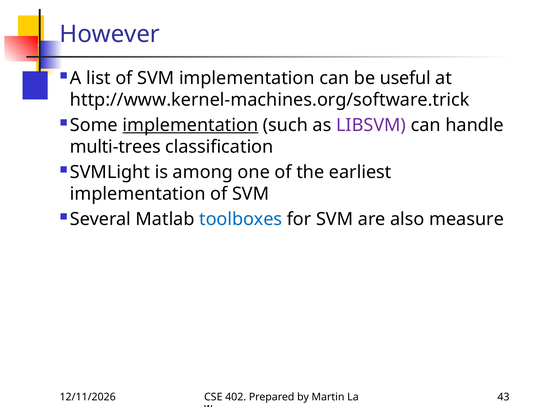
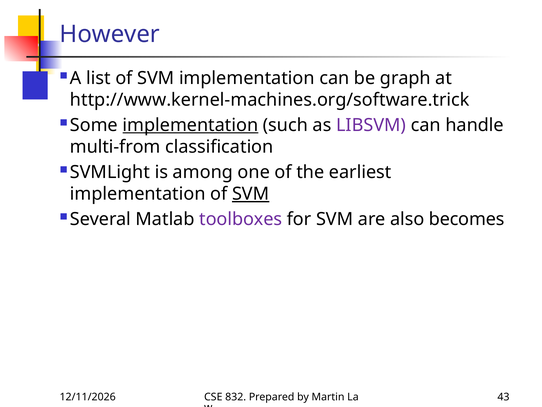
useful: useful -> graph (405, 78)
multi-trees: multi-trees -> multi-from (115, 147)
SVM underline: none -> present (251, 194)
toolboxes colour: blue -> purple (241, 219)
measure: measure -> becomes (467, 219)
402: 402 -> 832 (236, 396)
